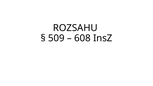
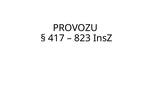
ROZSAHU: ROZSAHU -> PROVOZU (75, 28)
509: 509 -> 417 (56, 38)
608: 608 -> 823 (82, 38)
